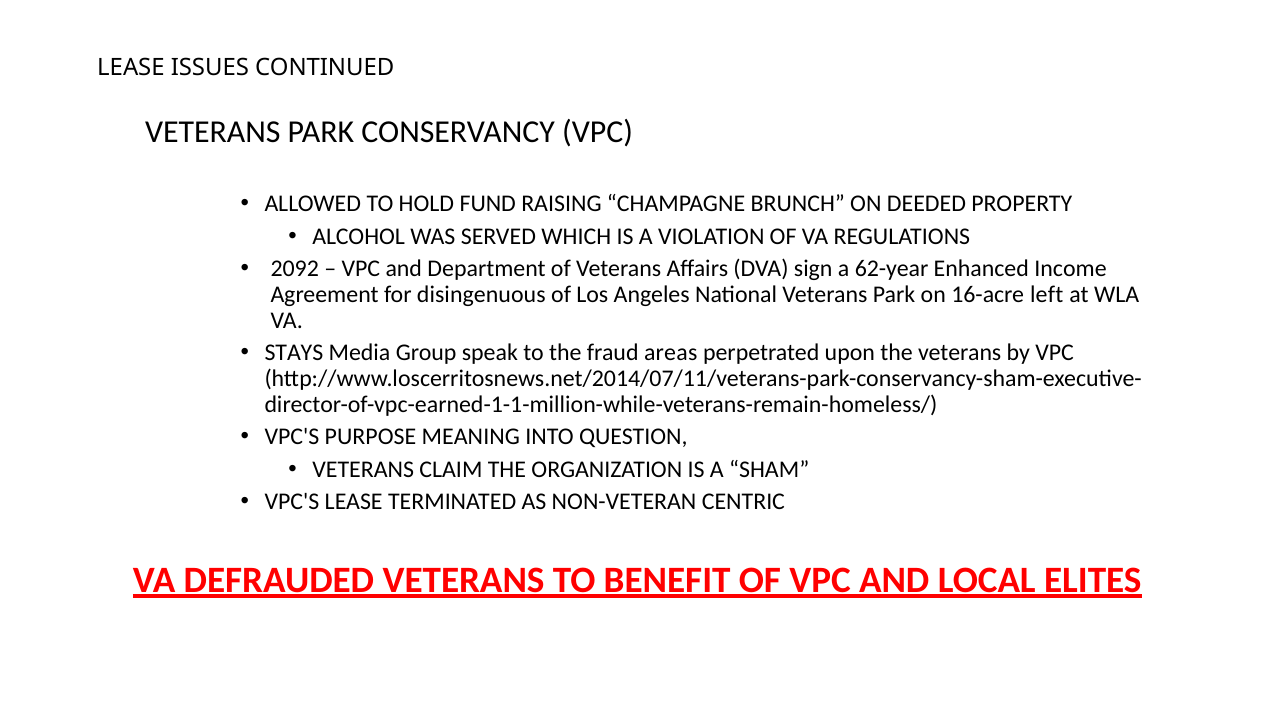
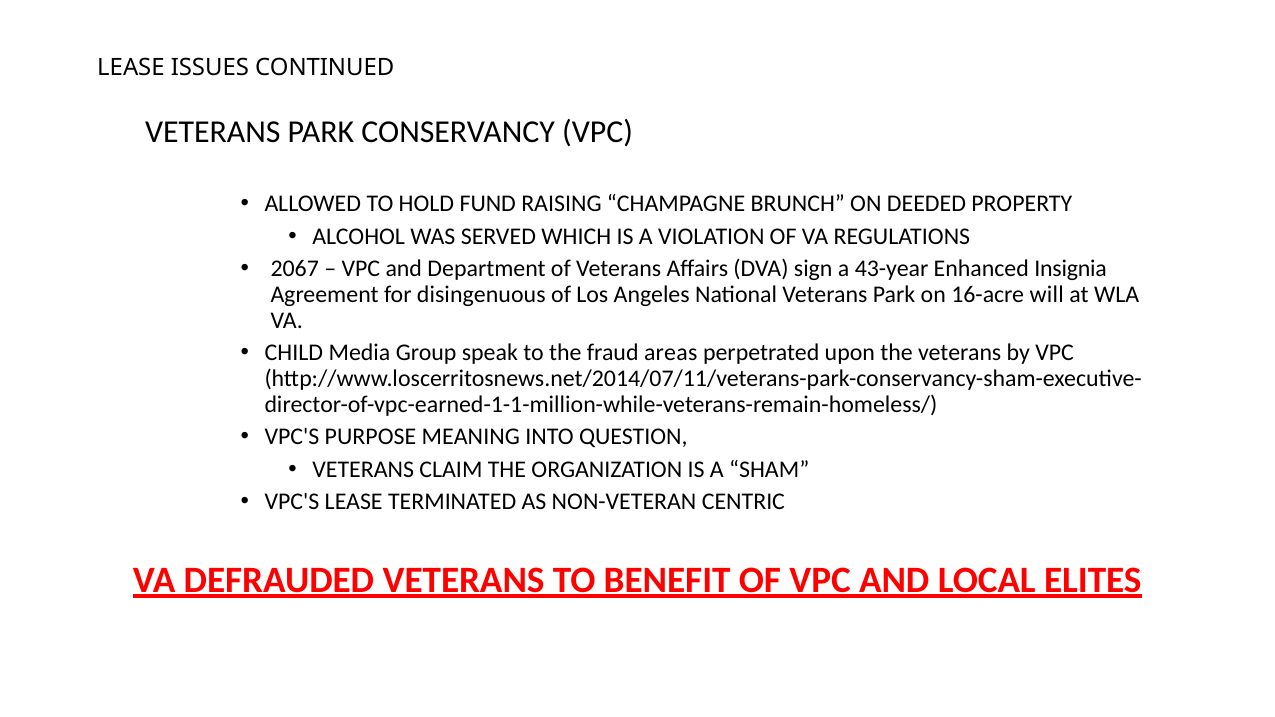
2092: 2092 -> 2067 (295, 269)
62-year: 62-year -> 43-year (892, 269)
Income: Income -> Insignia (1071, 269)
left: left -> will (1047, 295)
STAYS: STAYS -> CHILD (294, 353)
